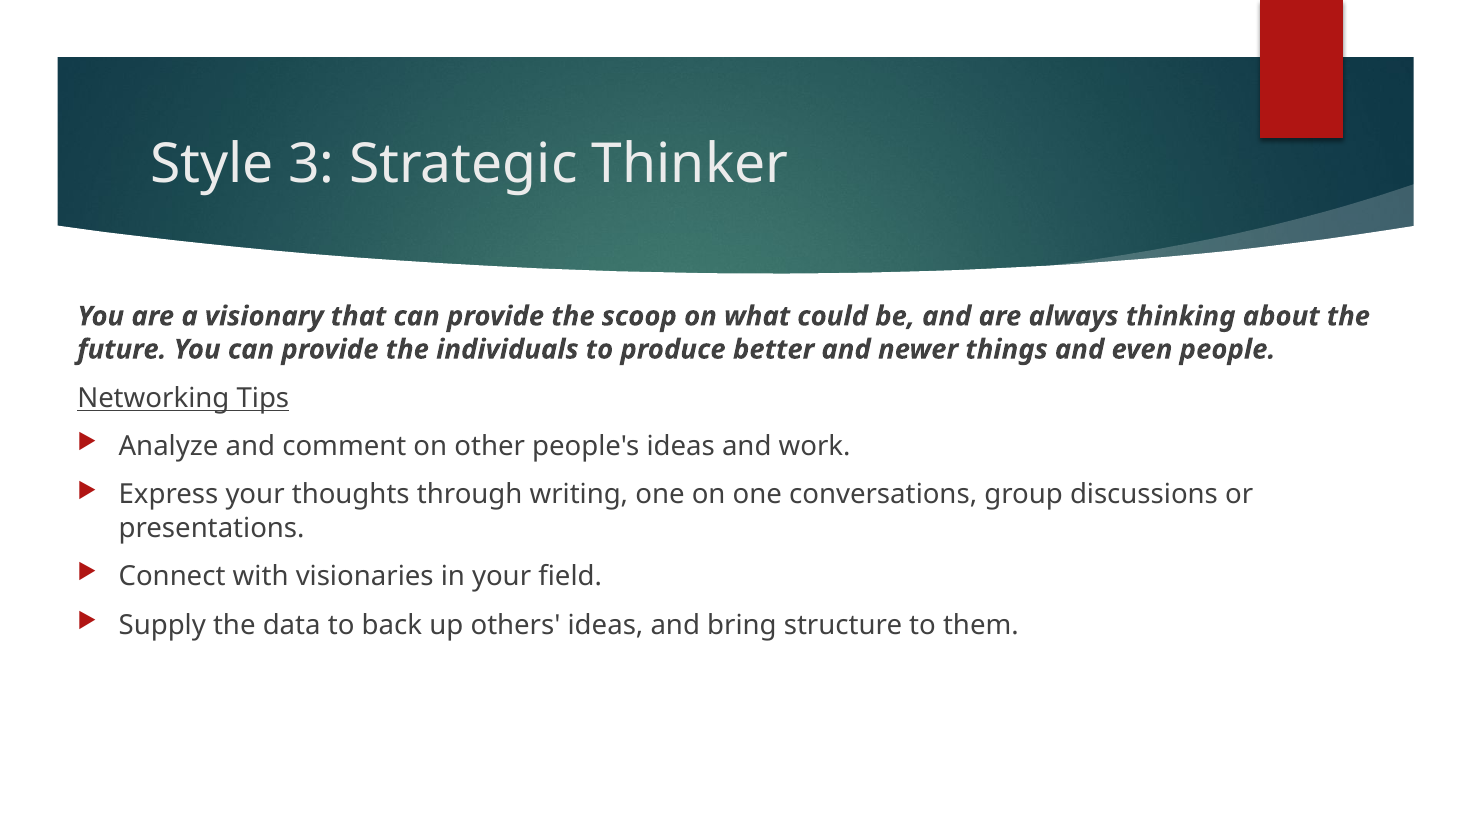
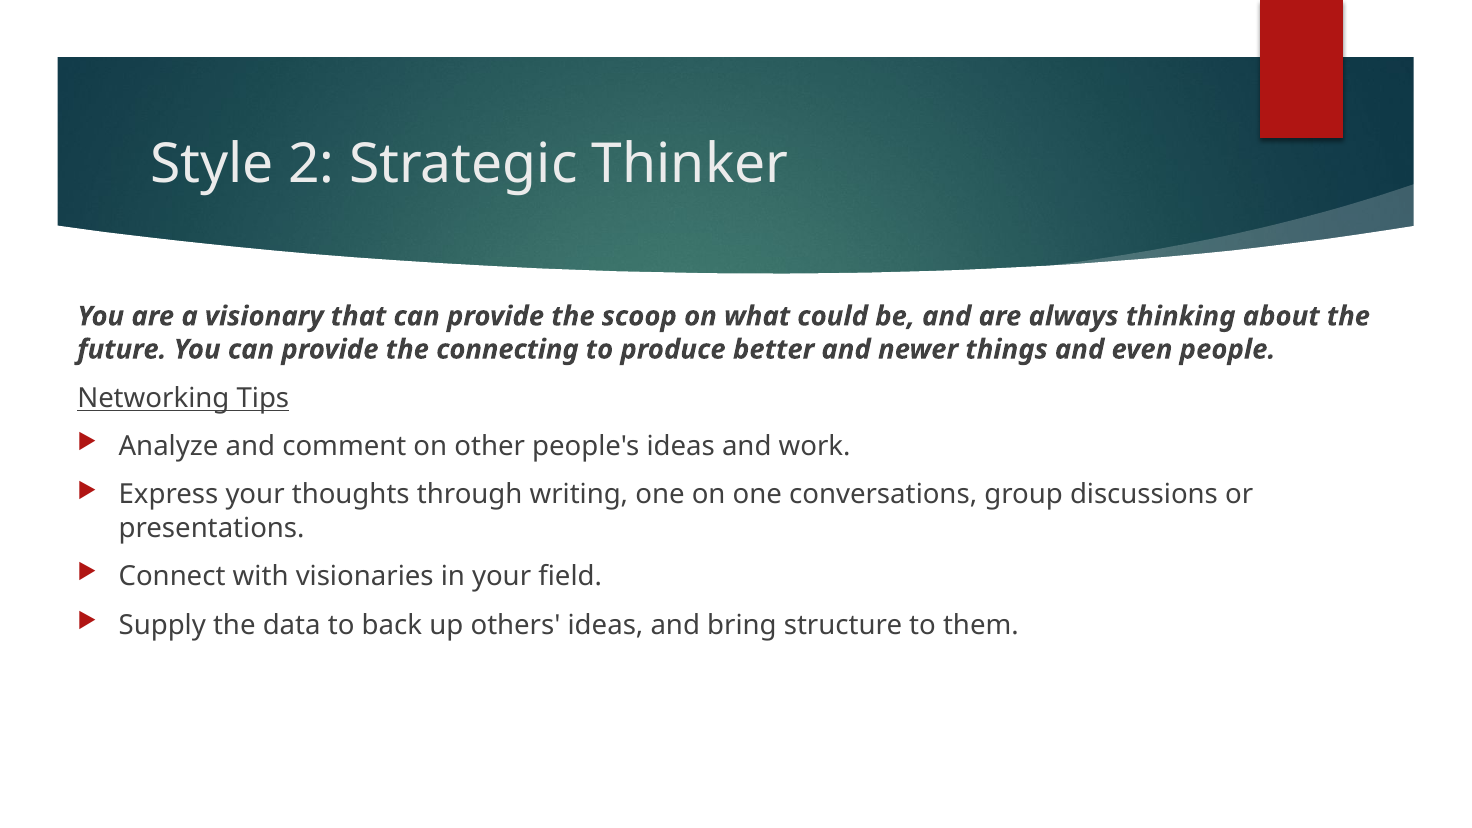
3: 3 -> 2 (312, 164)
individuals: individuals -> connecting (507, 349)
